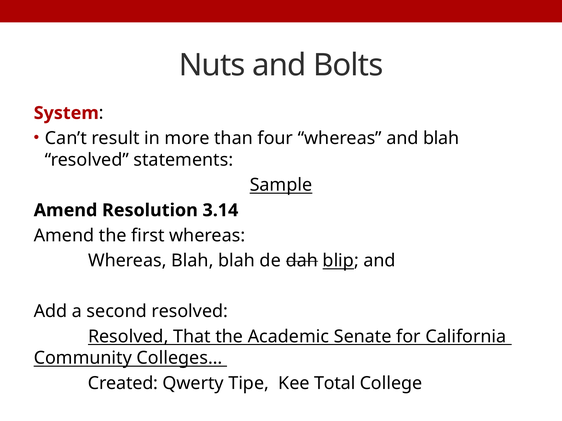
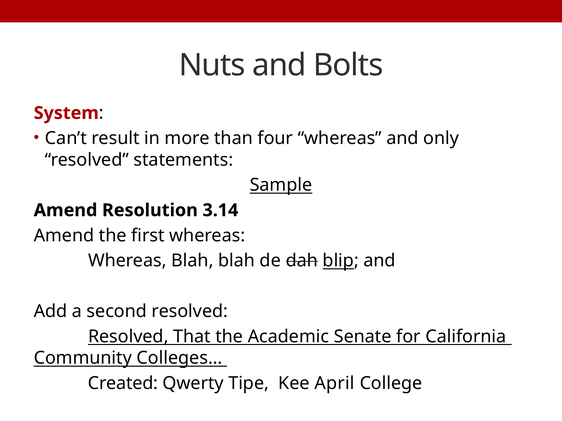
and blah: blah -> only (441, 138)
Total: Total -> April (335, 384)
